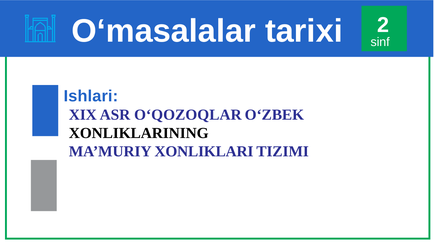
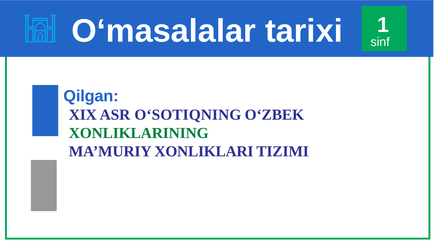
2: 2 -> 1 (383, 25)
Ishlari: Ishlari -> Qilgan (91, 96)
O‘QOZOQLAR: O‘QOZOQLAR -> O‘SOTIQNING (188, 115)
XONLIKLARINING colour: black -> green (139, 133)
